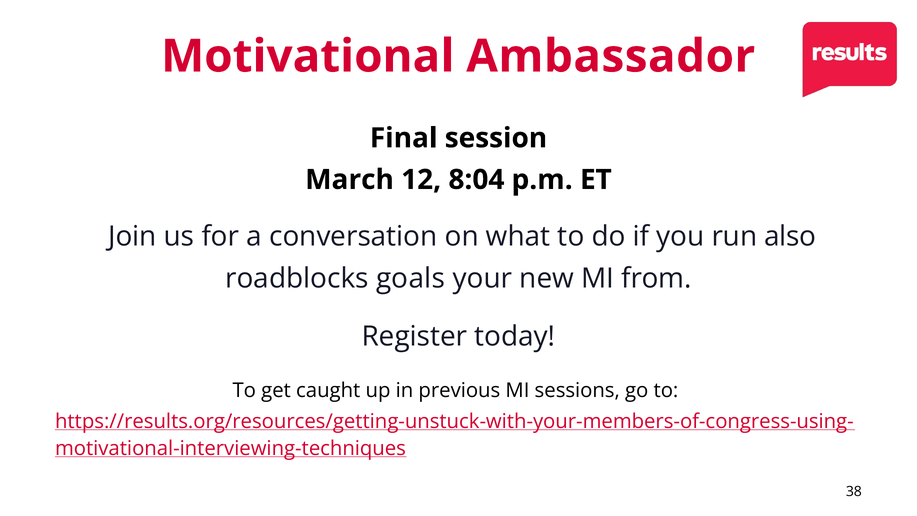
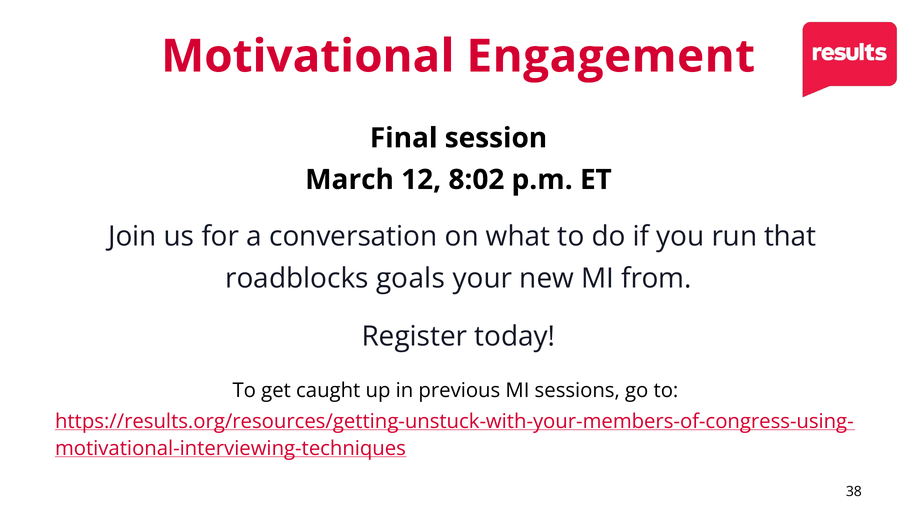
Ambassador: Ambassador -> Engagement (611, 56)
8:04: 8:04 -> 8:02 (476, 180)
also: also -> that (790, 237)
